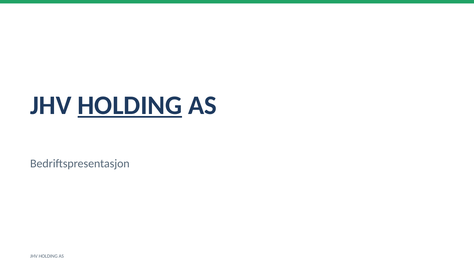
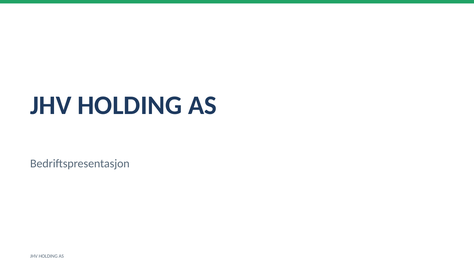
HOLDING underline: present -> none (130, 105)
